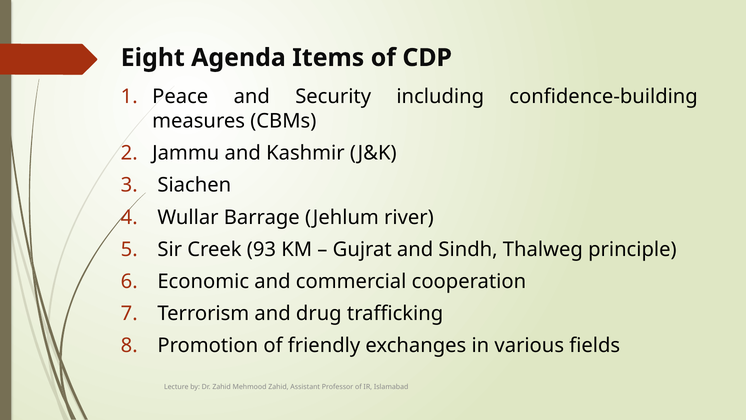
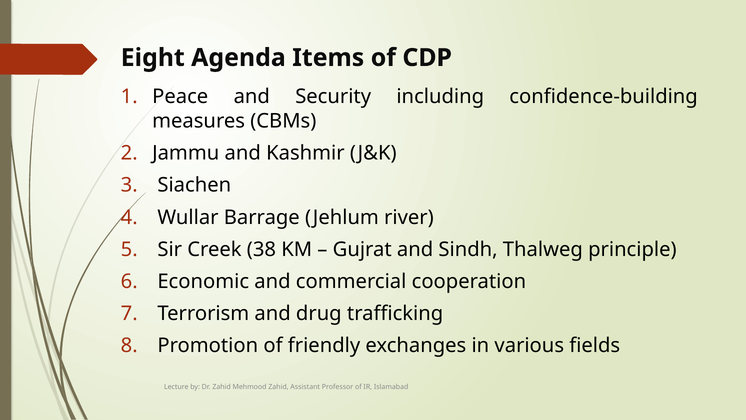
93: 93 -> 38 (261, 249)
